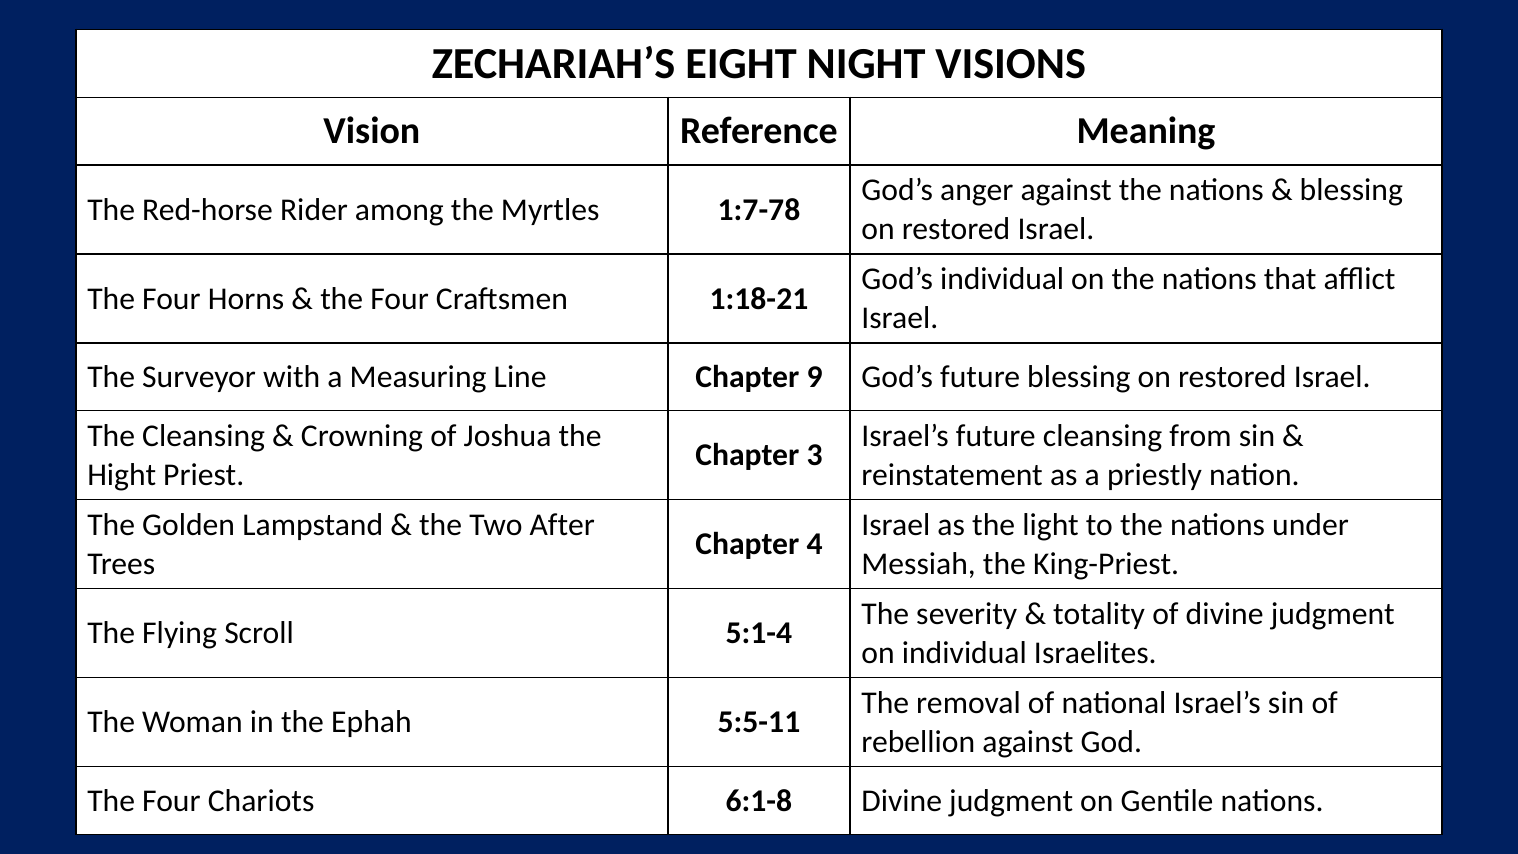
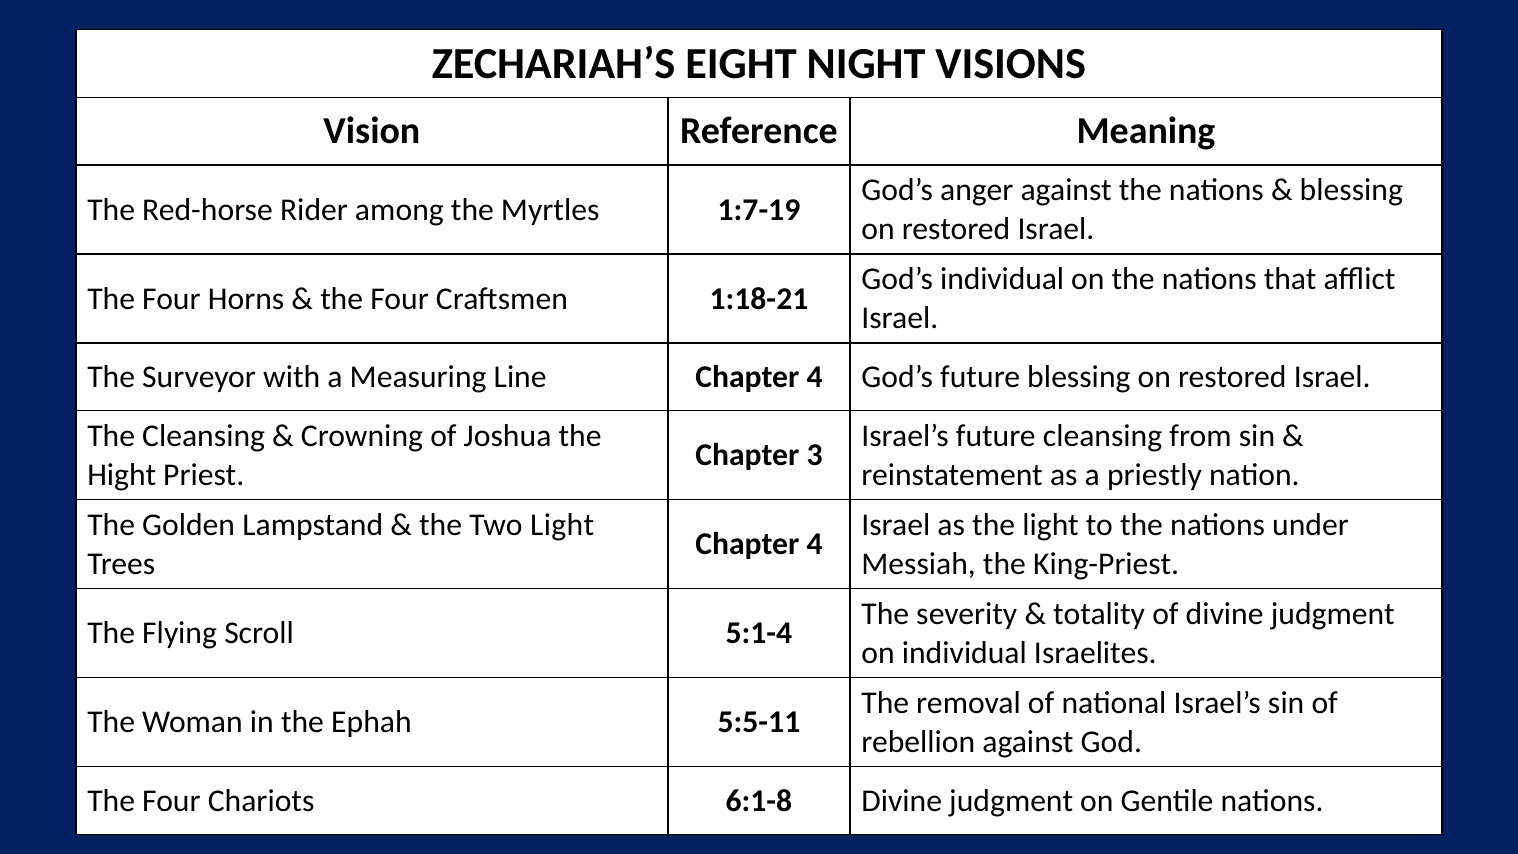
1:7-78: 1:7-78 -> 1:7-19 (759, 210)
Line Chapter 9: 9 -> 4 (815, 377)
Two After: After -> Light (562, 525)
